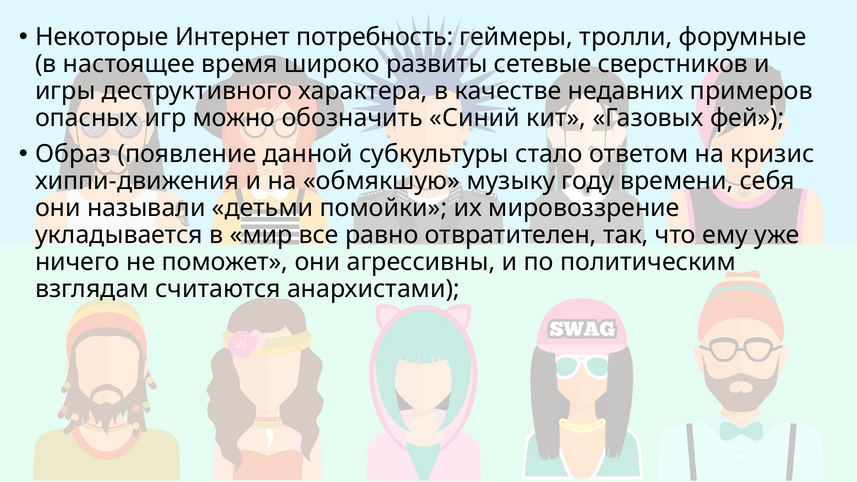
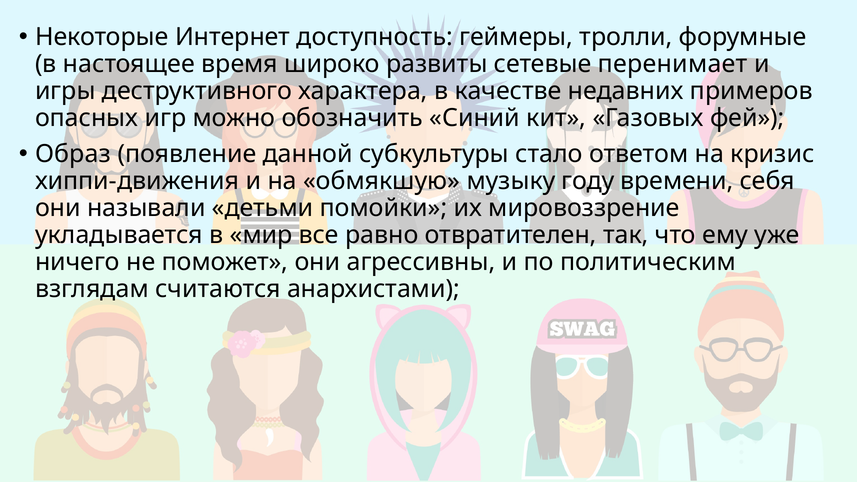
потребность: потребность -> доступность (375, 37)
сверстников: сверстников -> перенимает (673, 64)
